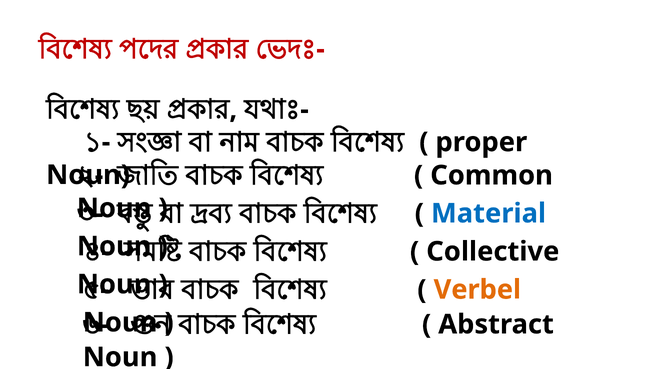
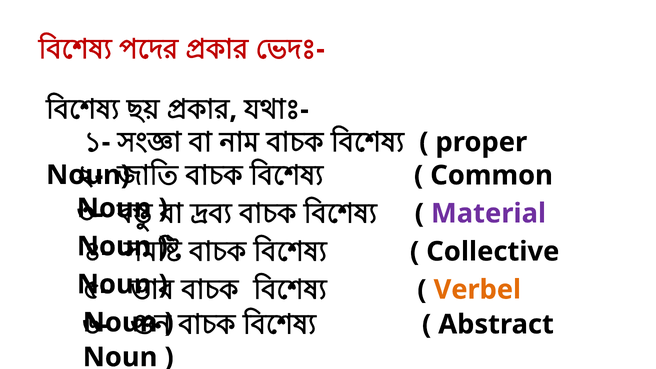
Material colour: blue -> purple (489, 213)
